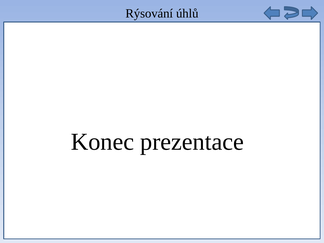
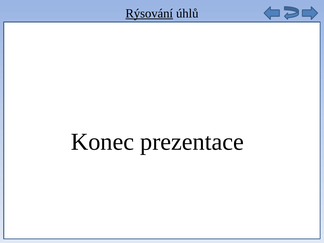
Rýsování underline: none -> present (149, 13)
